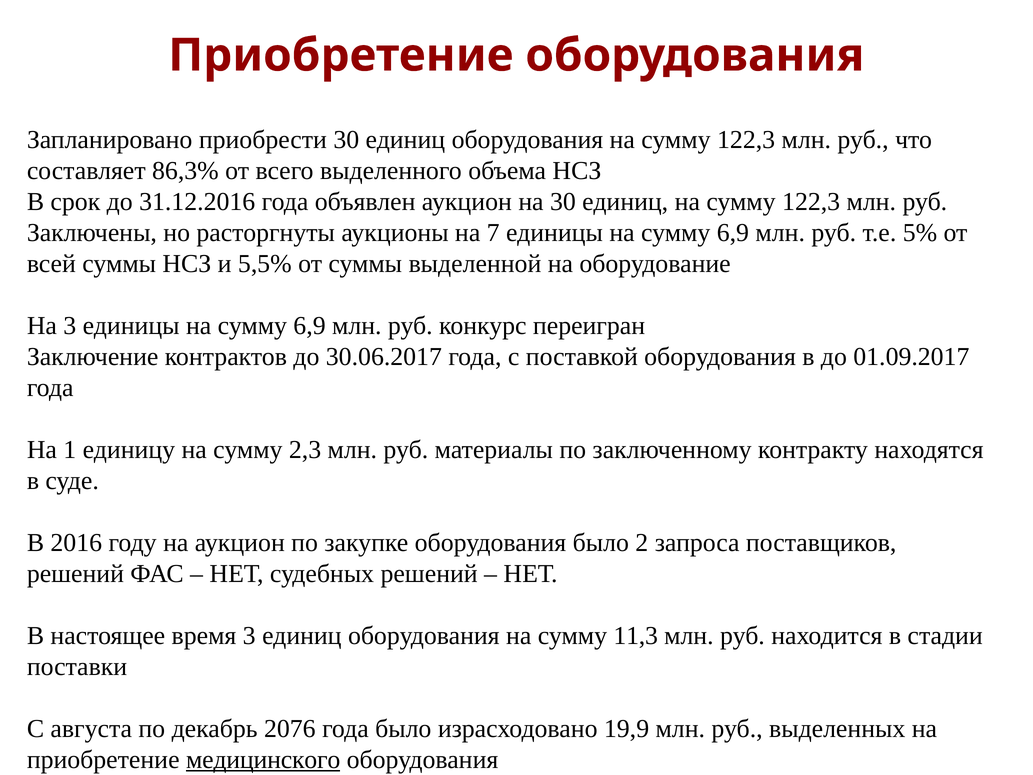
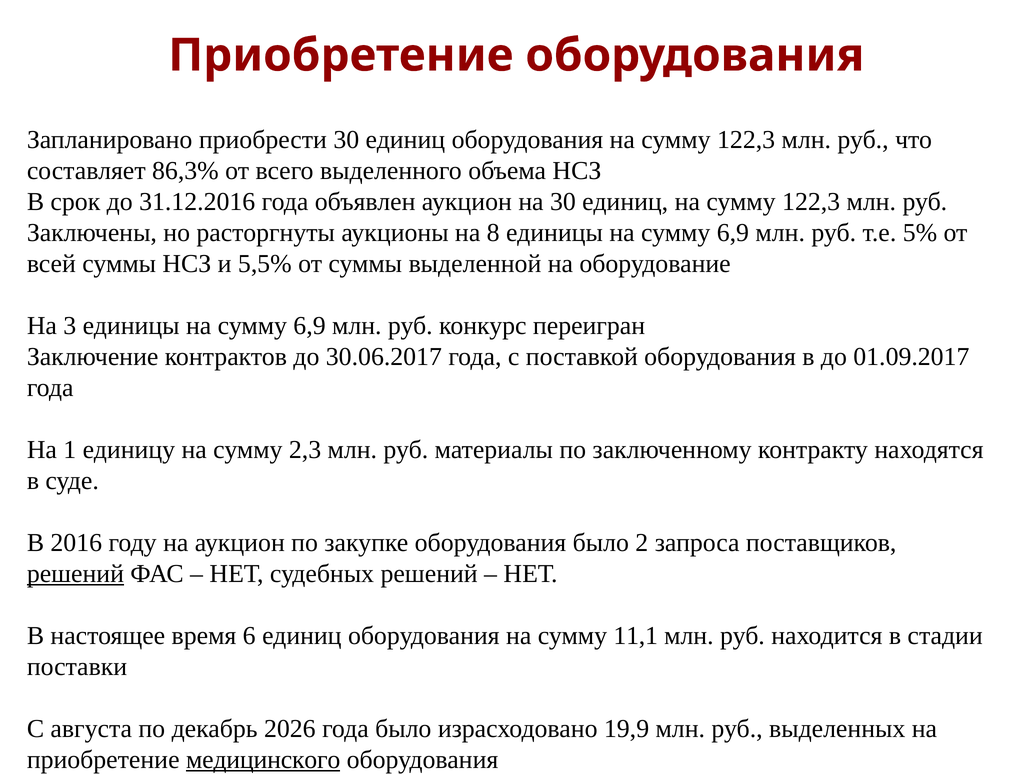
7: 7 -> 8 (493, 233)
решений underline: none -> present (75, 574)
время 3: 3 -> 6 (249, 636)
11,3: 11,3 -> 11,1 (636, 636)
2076: 2076 -> 2026 (290, 729)
